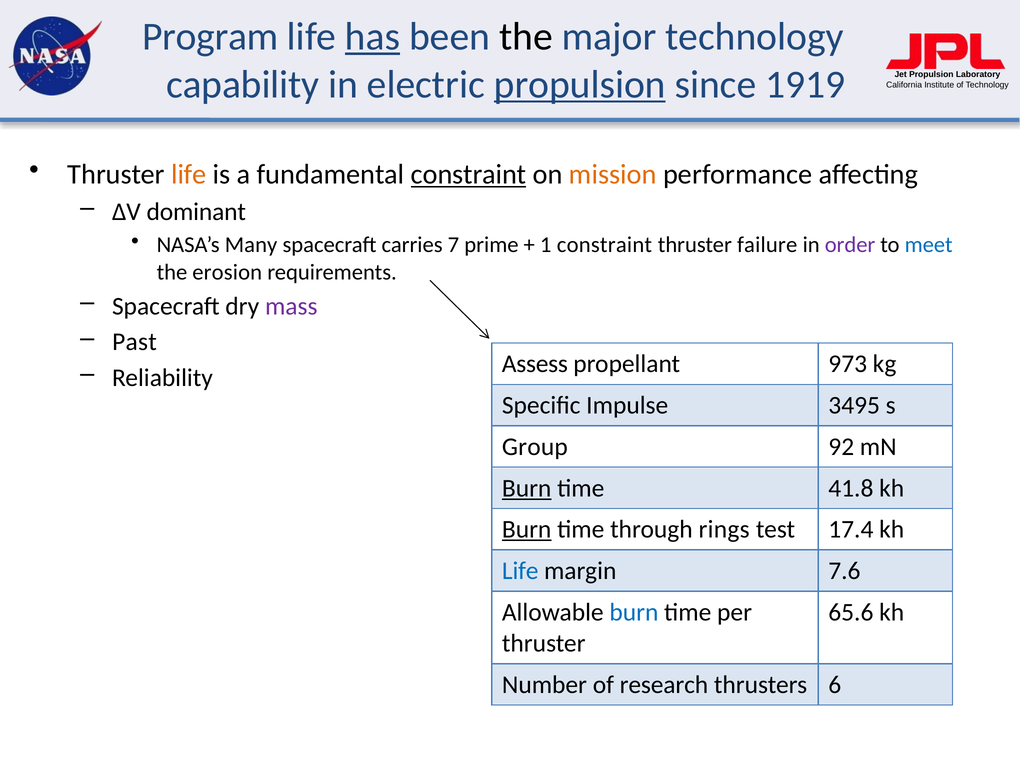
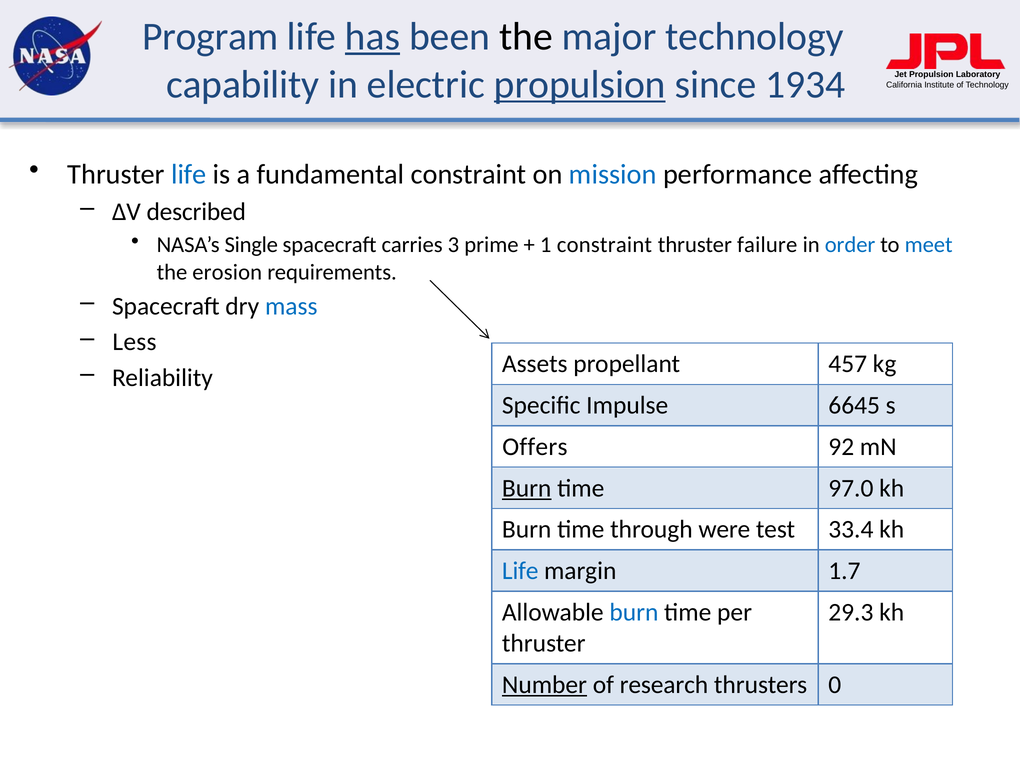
1919: 1919 -> 1934 (805, 84)
life colour: orange -> blue (189, 174)
constraint underline: present -> none (469, 174)
mission colour: orange -> blue (613, 174)
dominant: dominant -> described (196, 212)
Many: Many -> Single (251, 245)
7: 7 -> 3 (453, 245)
order colour: purple -> blue (850, 245)
mass colour: purple -> blue (291, 306)
Past: Past -> Less (135, 342)
Assess: Assess -> Assets (535, 364)
973: 973 -> 457 (848, 364)
3495: 3495 -> 6645 (854, 405)
Group: Group -> Offers (535, 447)
41.8: 41.8 -> 97.0 (851, 488)
Burn underline: present -> none (527, 529)
rings: rings -> were (724, 529)
17.4: 17.4 -> 33.4 (851, 529)
7.6: 7.6 -> 1.7 (844, 571)
65.6: 65.6 -> 29.3 (851, 612)
Number underline: none -> present (544, 685)
6: 6 -> 0 (835, 685)
